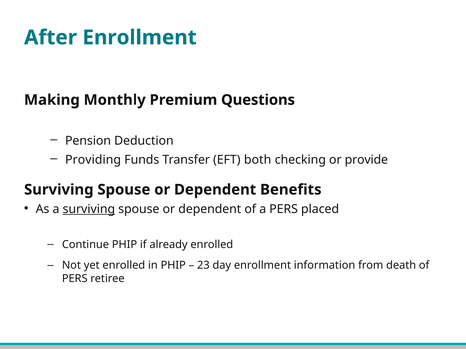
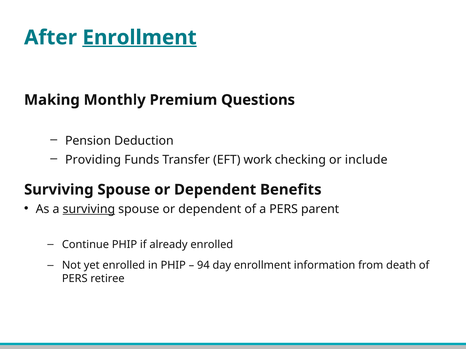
Enrollment underline: none -> present (140, 38)
both: both -> work (258, 160)
provide: provide -> include (366, 160)
placed: placed -> parent (320, 209)
23: 23 -> 94 (203, 266)
